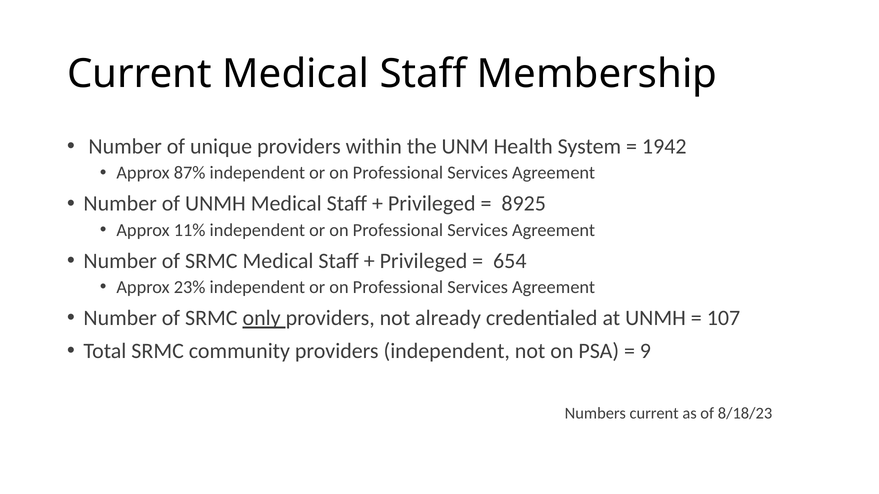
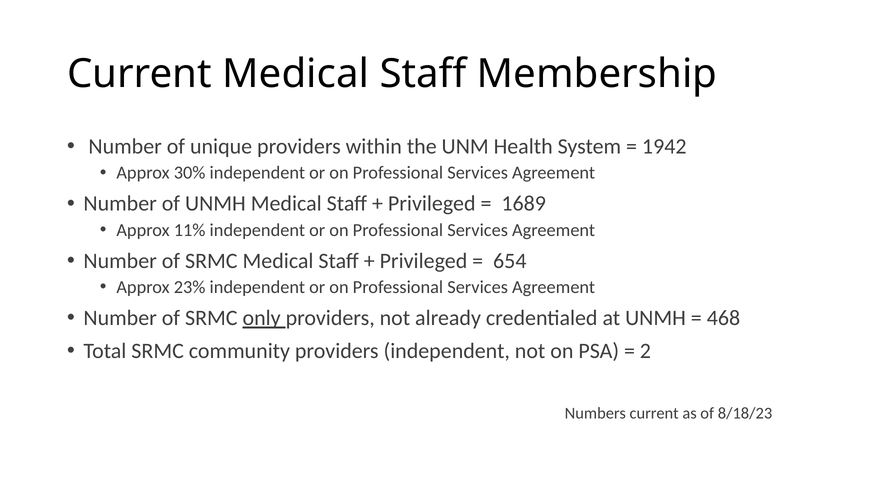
87%: 87% -> 30% (190, 173)
8925: 8925 -> 1689 (524, 204)
107: 107 -> 468 (723, 318)
9: 9 -> 2 (645, 351)
